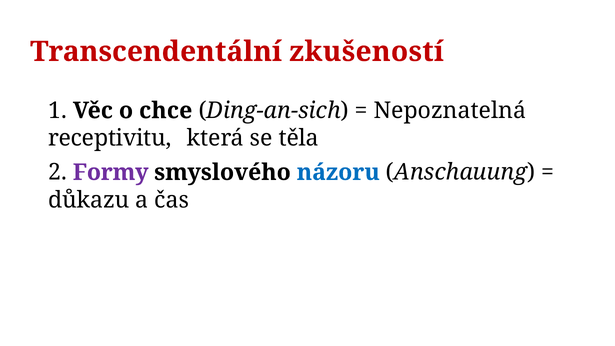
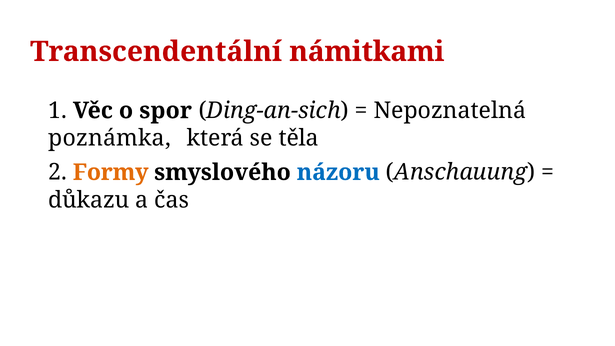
zkušeností: zkušeností -> námitkami (367, 52)
chce: chce -> spor (166, 111)
receptivitu: receptivitu -> poznámka (110, 138)
Formy colour: purple -> orange (111, 172)
